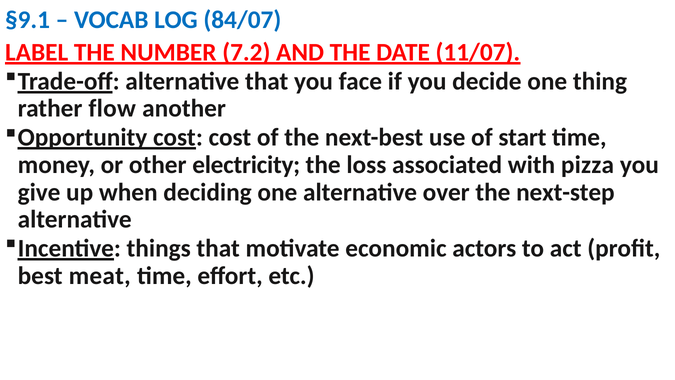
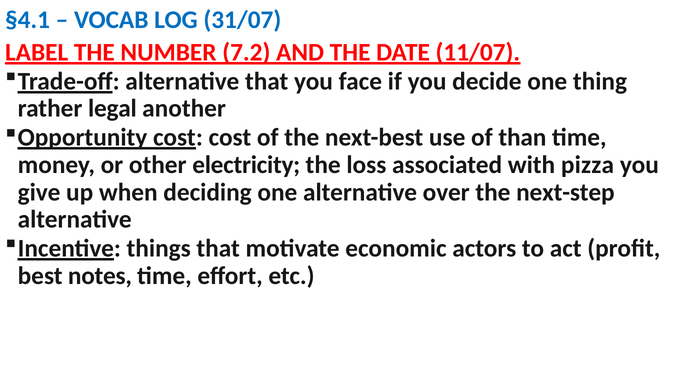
§9.1: §9.1 -> §4.1 (28, 20)
84/07: 84/07 -> 31/07 (242, 20)
flow: flow -> legal (112, 109)
start: start -> than (522, 137)
meat: meat -> notes (100, 275)
